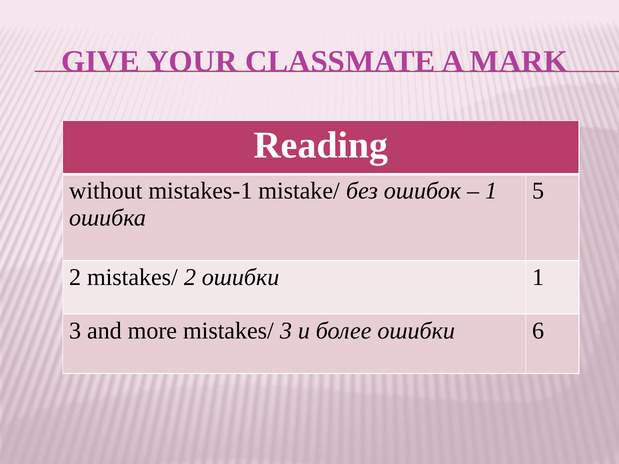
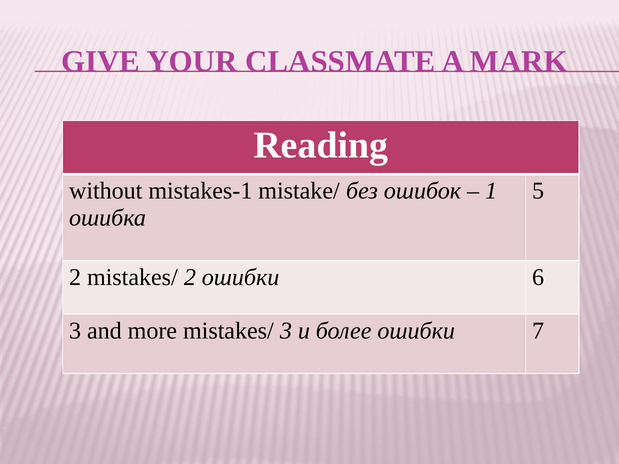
ошибки 1: 1 -> 6 (538, 277)
6: 6 -> 7 (538, 331)
